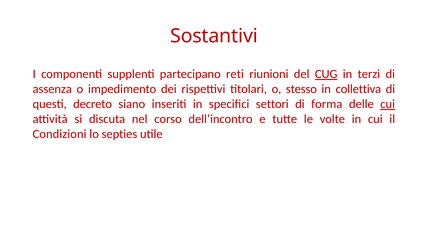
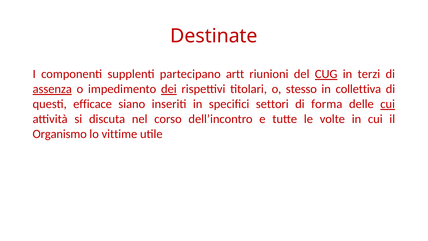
Sostantivi: Sostantivi -> Destinate (214, 36)
reti: reti -> artt (235, 74)
assenza underline: none -> present (52, 89)
dei underline: none -> present (169, 89)
decreto: decreto -> efficace (93, 104)
Condizioni: Condizioni -> Organismo (60, 134)
septies: septies -> vittime (119, 134)
